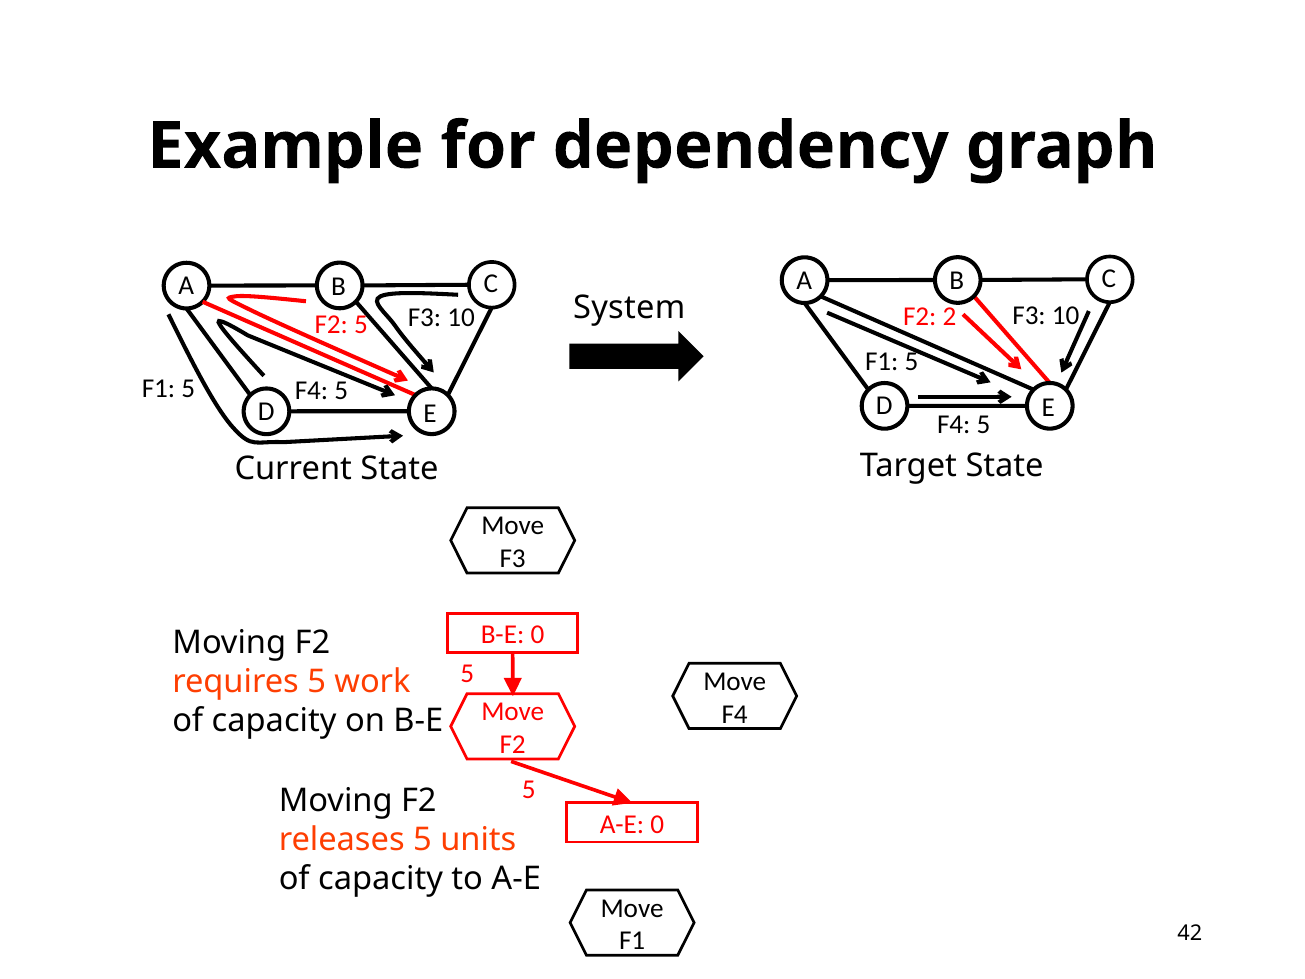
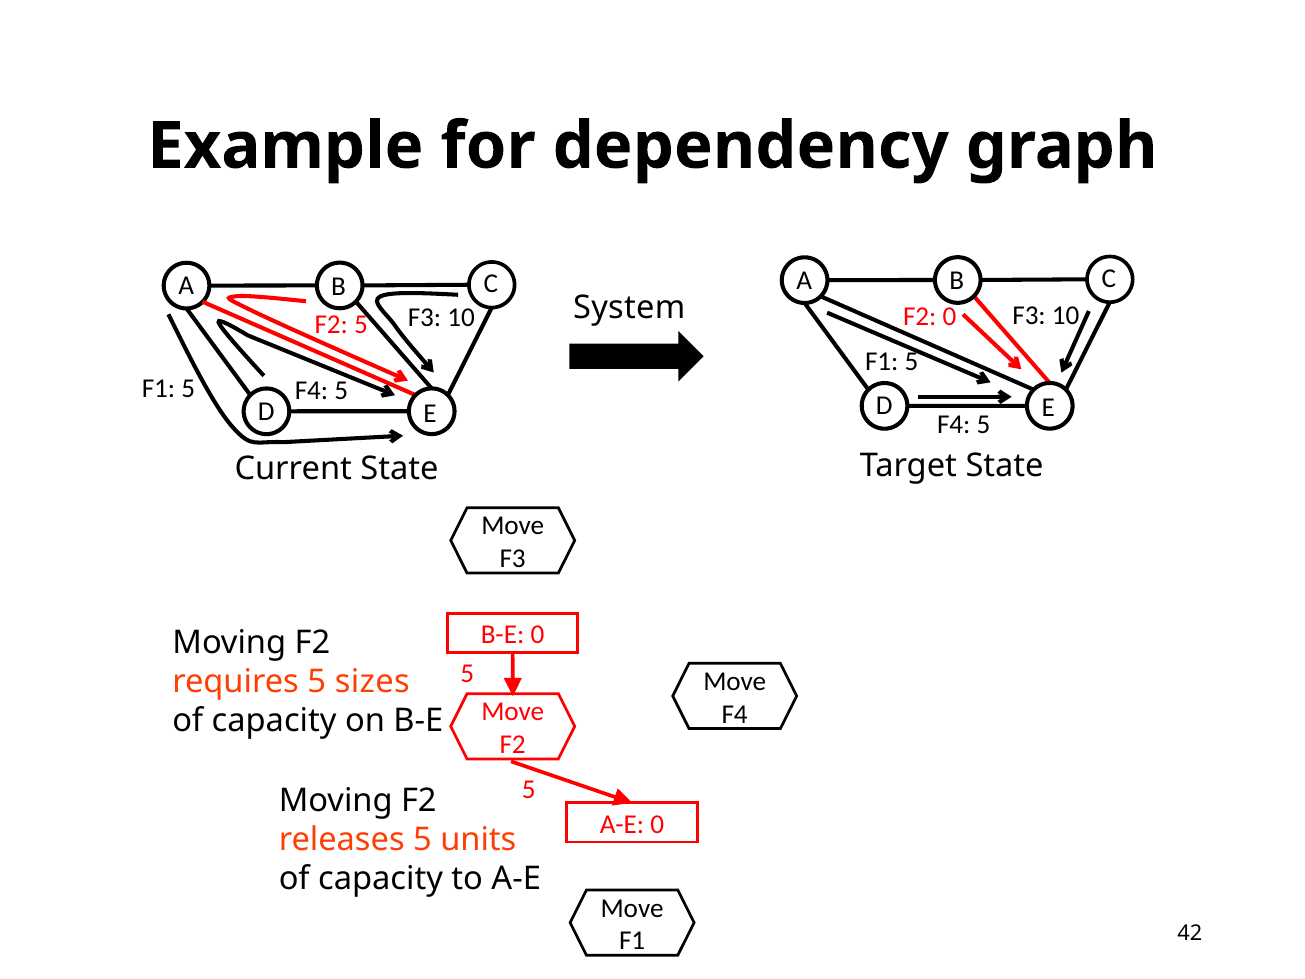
F2 2: 2 -> 0 (949, 317)
work: work -> sizes (372, 682)
